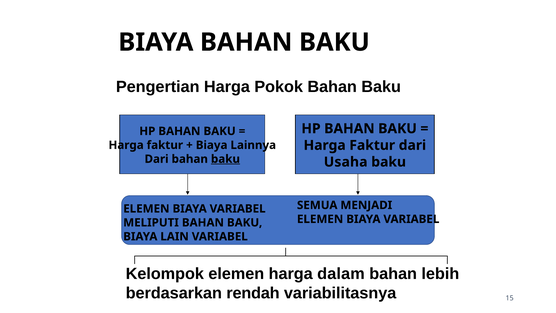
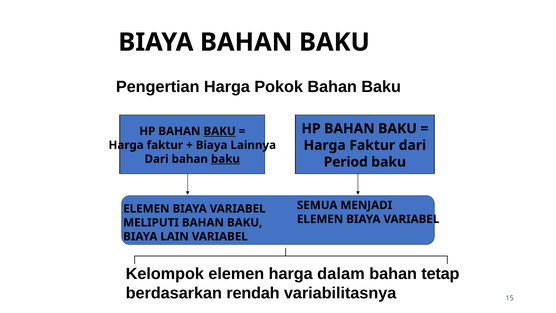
BAKU underline: none -> present (220, 131)
Usaha: Usaha -> Period (346, 162)
lebih: lebih -> tetap (440, 274)
